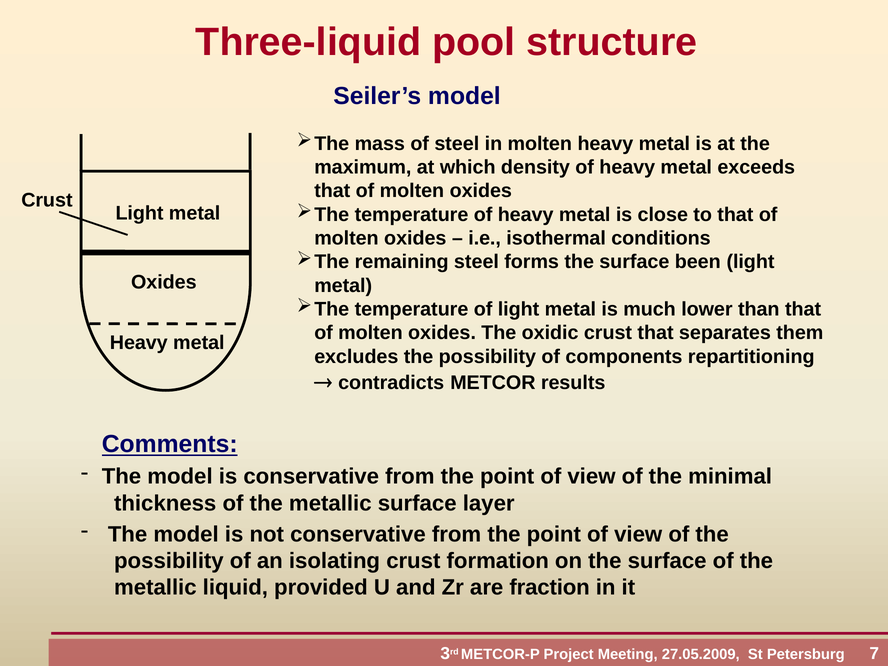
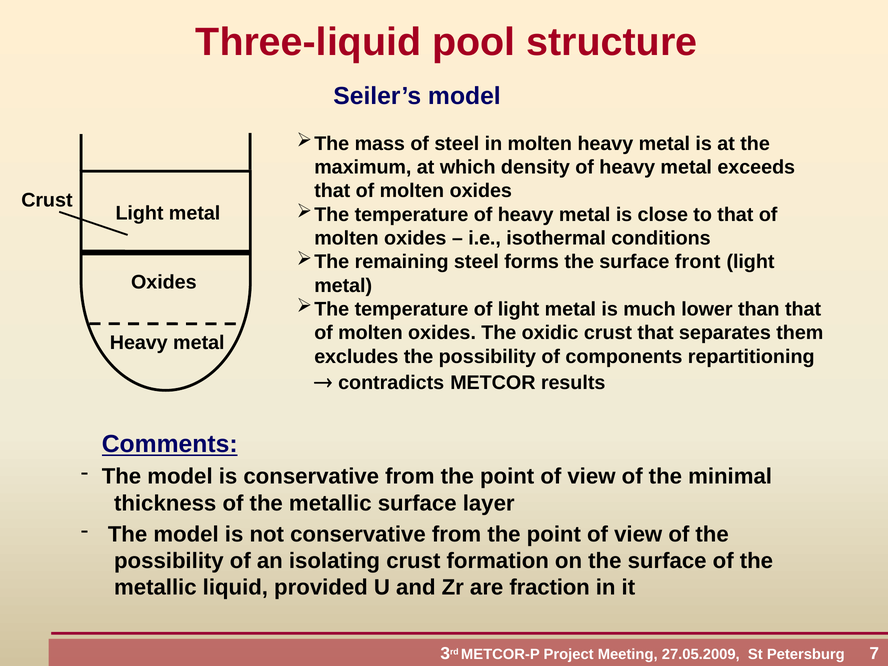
been: been -> front (698, 262)
